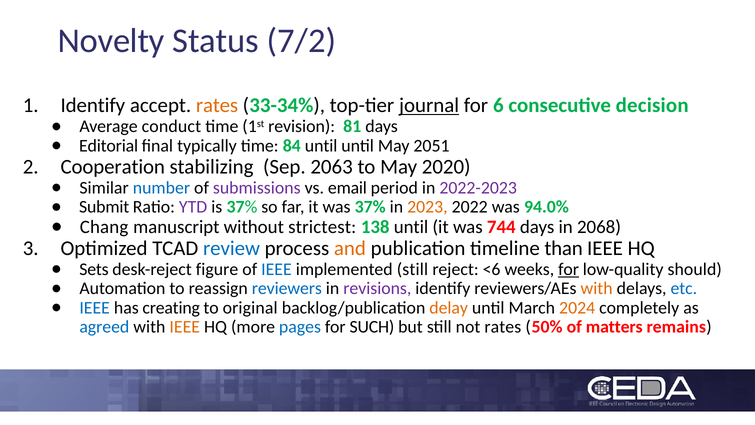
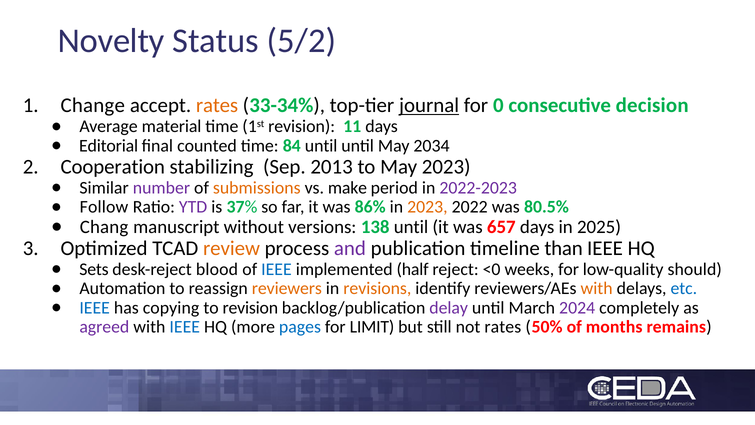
7/2: 7/2 -> 5/2 (301, 41)
Identify: Identify -> Change (93, 105)
6: 6 -> 0 (498, 105)
conduct: conduct -> material (172, 126)
81: 81 -> 11 (352, 126)
typically: typically -> counted (207, 146)
2051: 2051 -> 2034 (432, 146)
2063: 2063 -> 2013 (332, 167)
May 2020: 2020 -> 2023 (446, 167)
number colour: blue -> purple (161, 188)
submissions colour: purple -> orange (257, 188)
email: email -> make (347, 188)
Submit: Submit -> Follow (104, 207)
was 37%: 37% -> 86% (370, 207)
94.0%: 94.0% -> 80.5% (546, 207)
strictest: strictest -> versions (322, 227)
744: 744 -> 657 (501, 227)
2068: 2068 -> 2025 (599, 227)
review colour: blue -> orange (231, 248)
and colour: orange -> purple (350, 248)
figure: figure -> blood (217, 269)
implemented still: still -> half (413, 269)
<6: <6 -> <0 (492, 269)
for underline: present -> none (569, 269)
reviewers colour: blue -> orange (287, 288)
revisions colour: purple -> orange (377, 288)
creating: creating -> copying (171, 308)
to original: original -> revision (250, 308)
delay colour: orange -> purple (449, 308)
2024 colour: orange -> purple (577, 308)
agreed colour: blue -> purple (104, 327)
IEEE colour: orange -> blue (185, 327)
SUCH: SUCH -> LIMIT (372, 327)
matters: matters -> months (614, 327)
